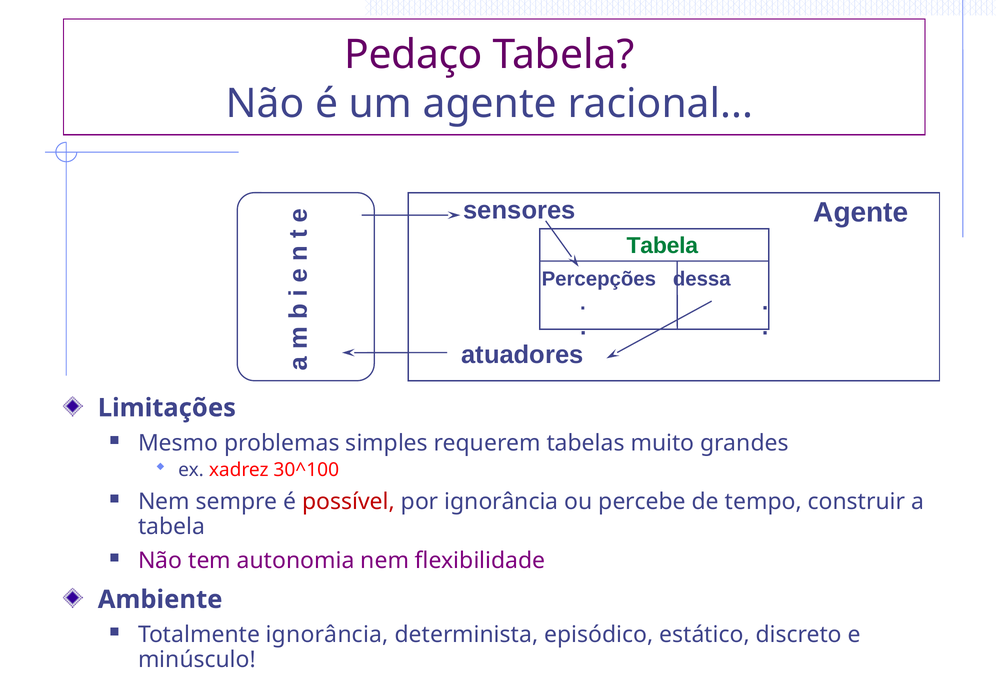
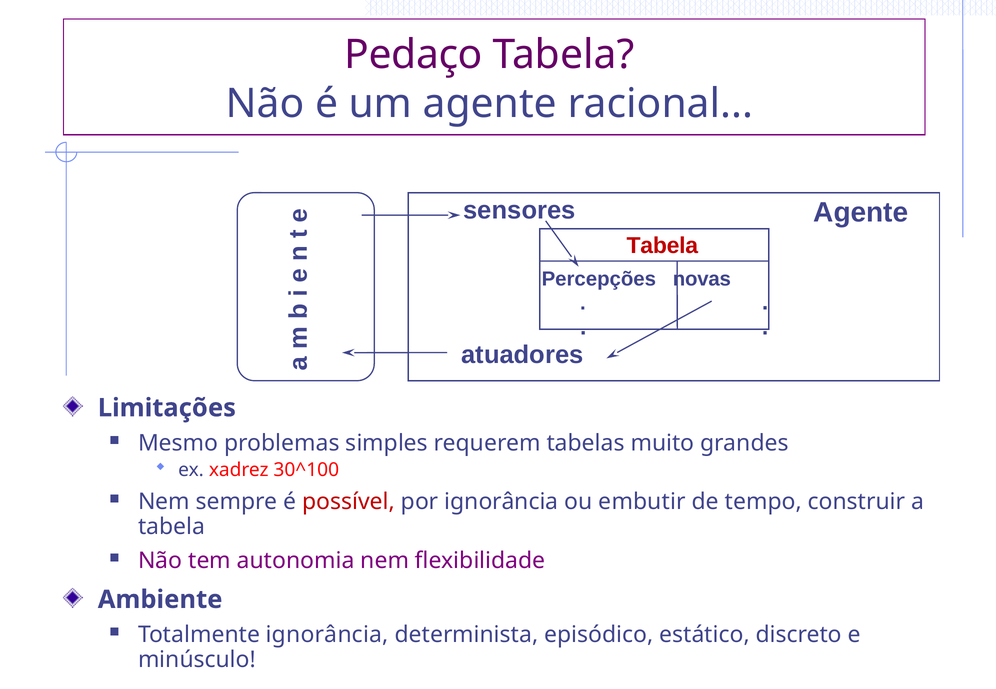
Tabela colour: green -> red (662, 246)
dessa: dessa -> novas (702, 279)
percebe: percebe -> embutir (642, 502)
